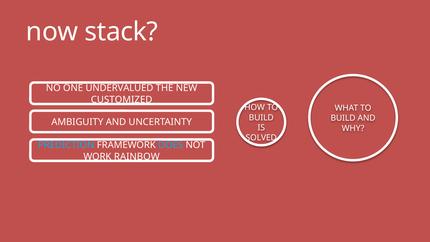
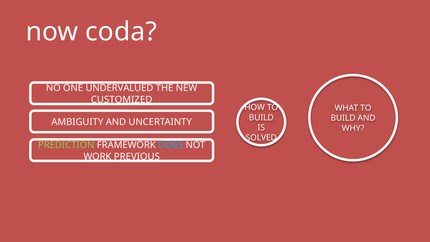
stack: stack -> coda (121, 32)
PREDICTION colour: light blue -> light green (66, 145)
RAINBOW: RAINBOW -> PREVIOUS (137, 156)
